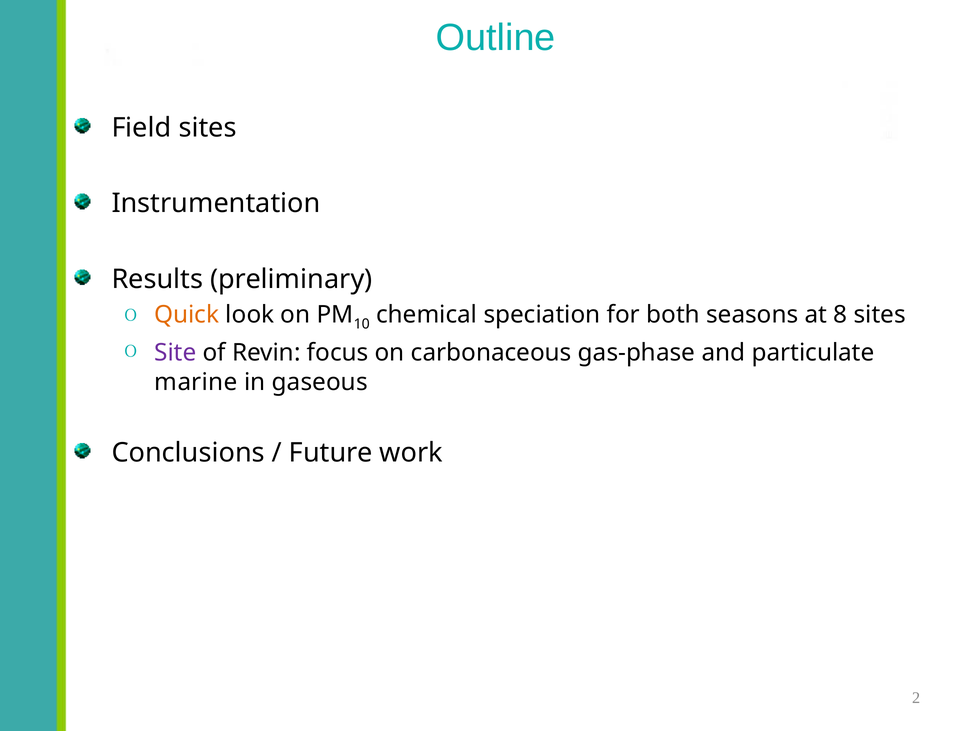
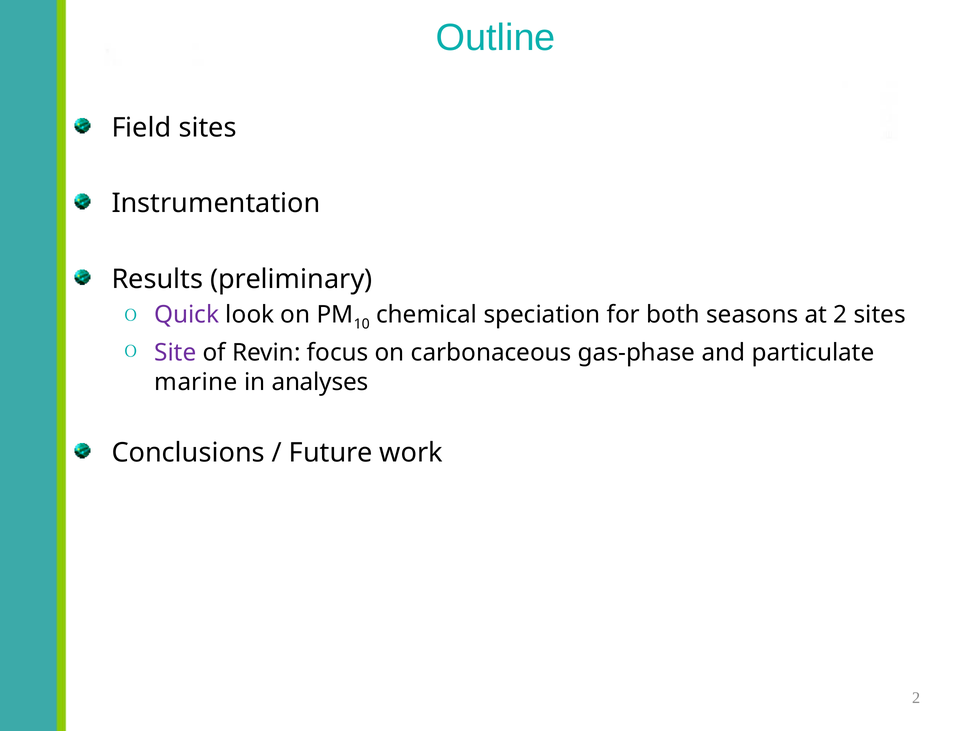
Quick colour: orange -> purple (187, 315)
at 8: 8 -> 2 (840, 315)
gaseous: gaseous -> analyses (320, 382)
